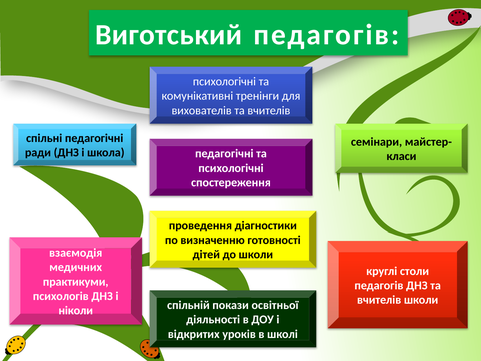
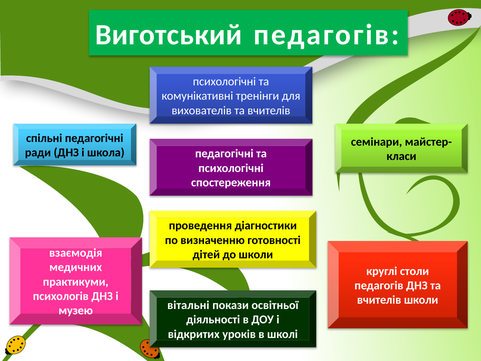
спільній: спільній -> вітальні (188, 305)
ніколи: ніколи -> музею (76, 310)
